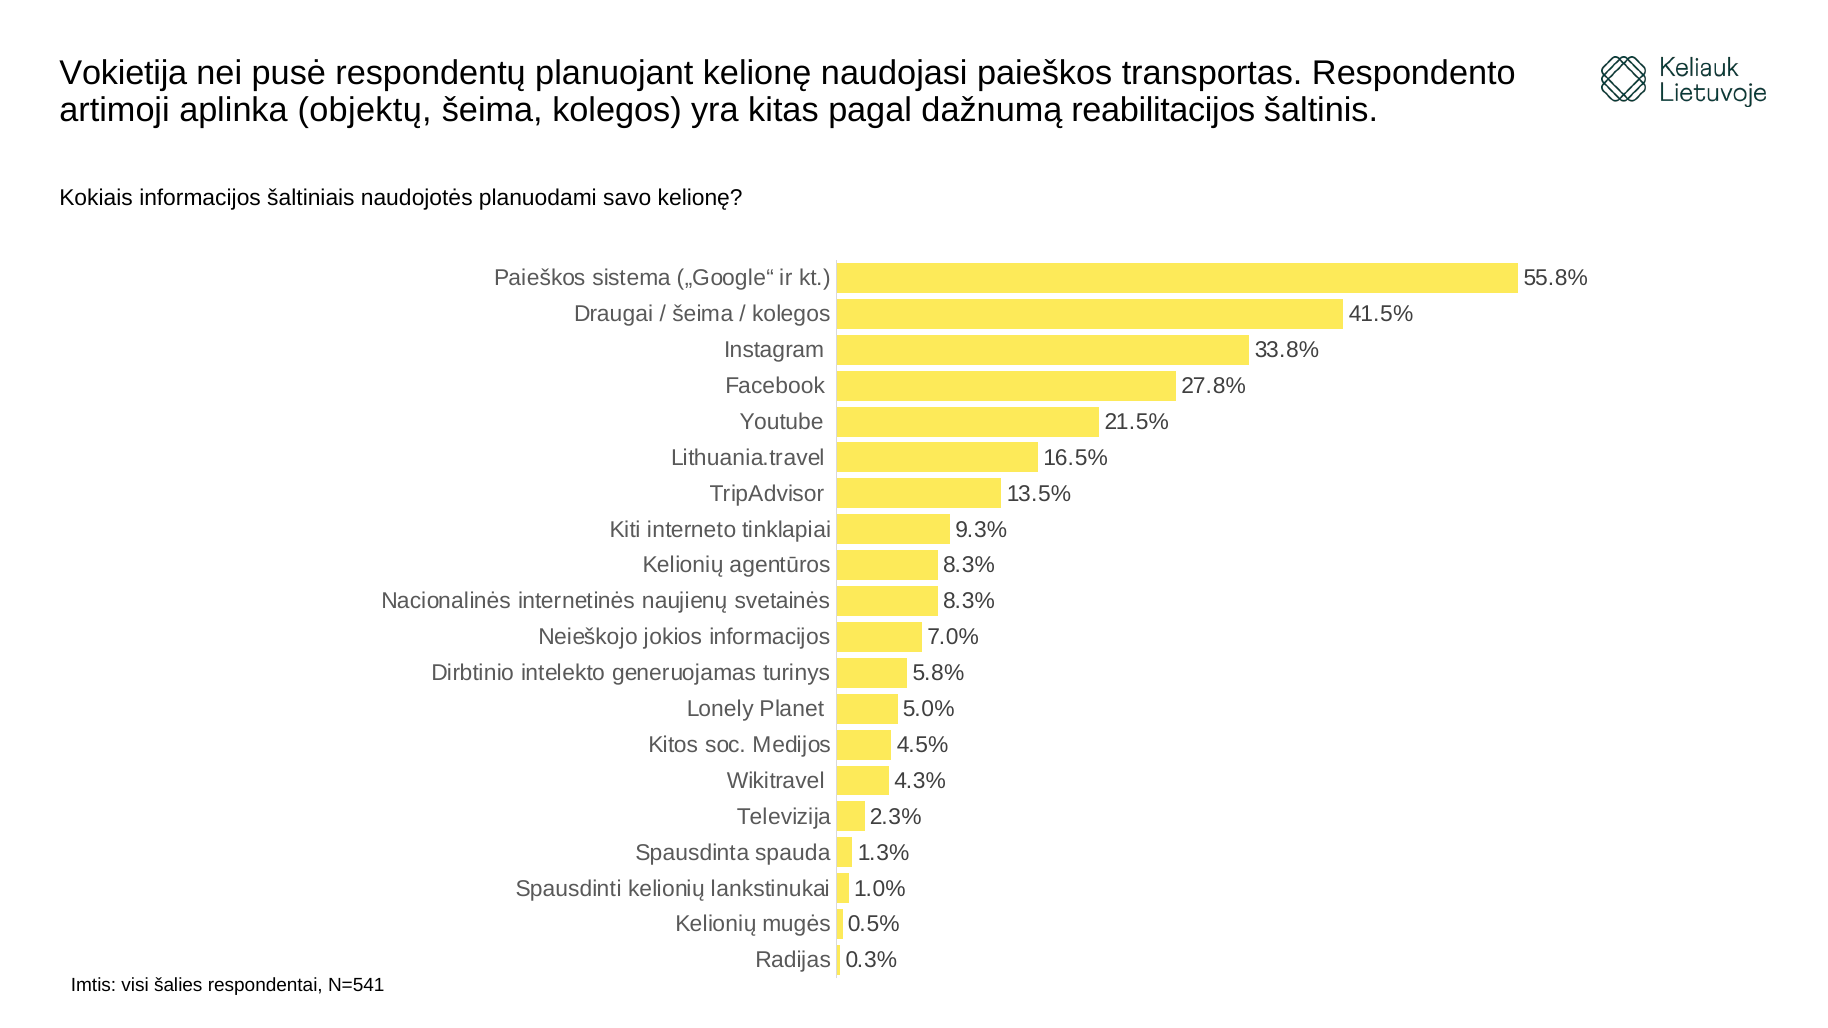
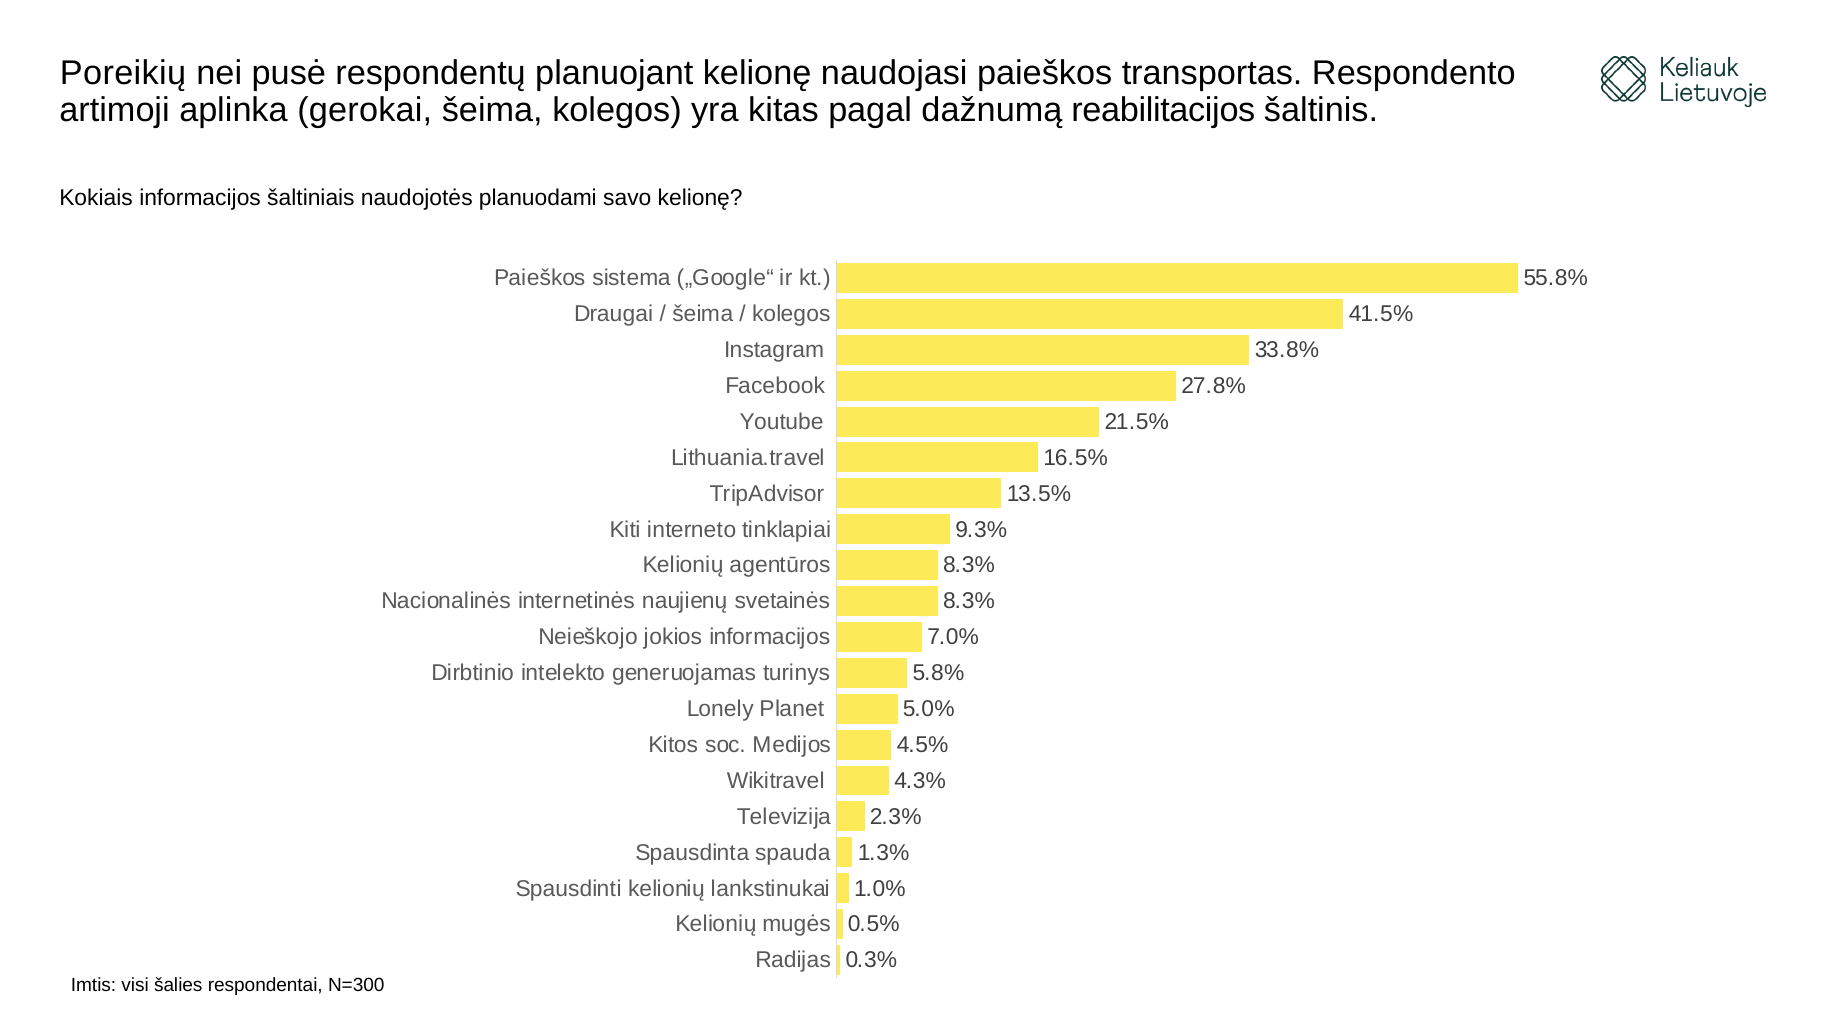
Vokietija: Vokietija -> Poreikių (123, 73)
objektų: objektų -> gerokai (365, 110)
N=541: N=541 -> N=300 (356, 985)
